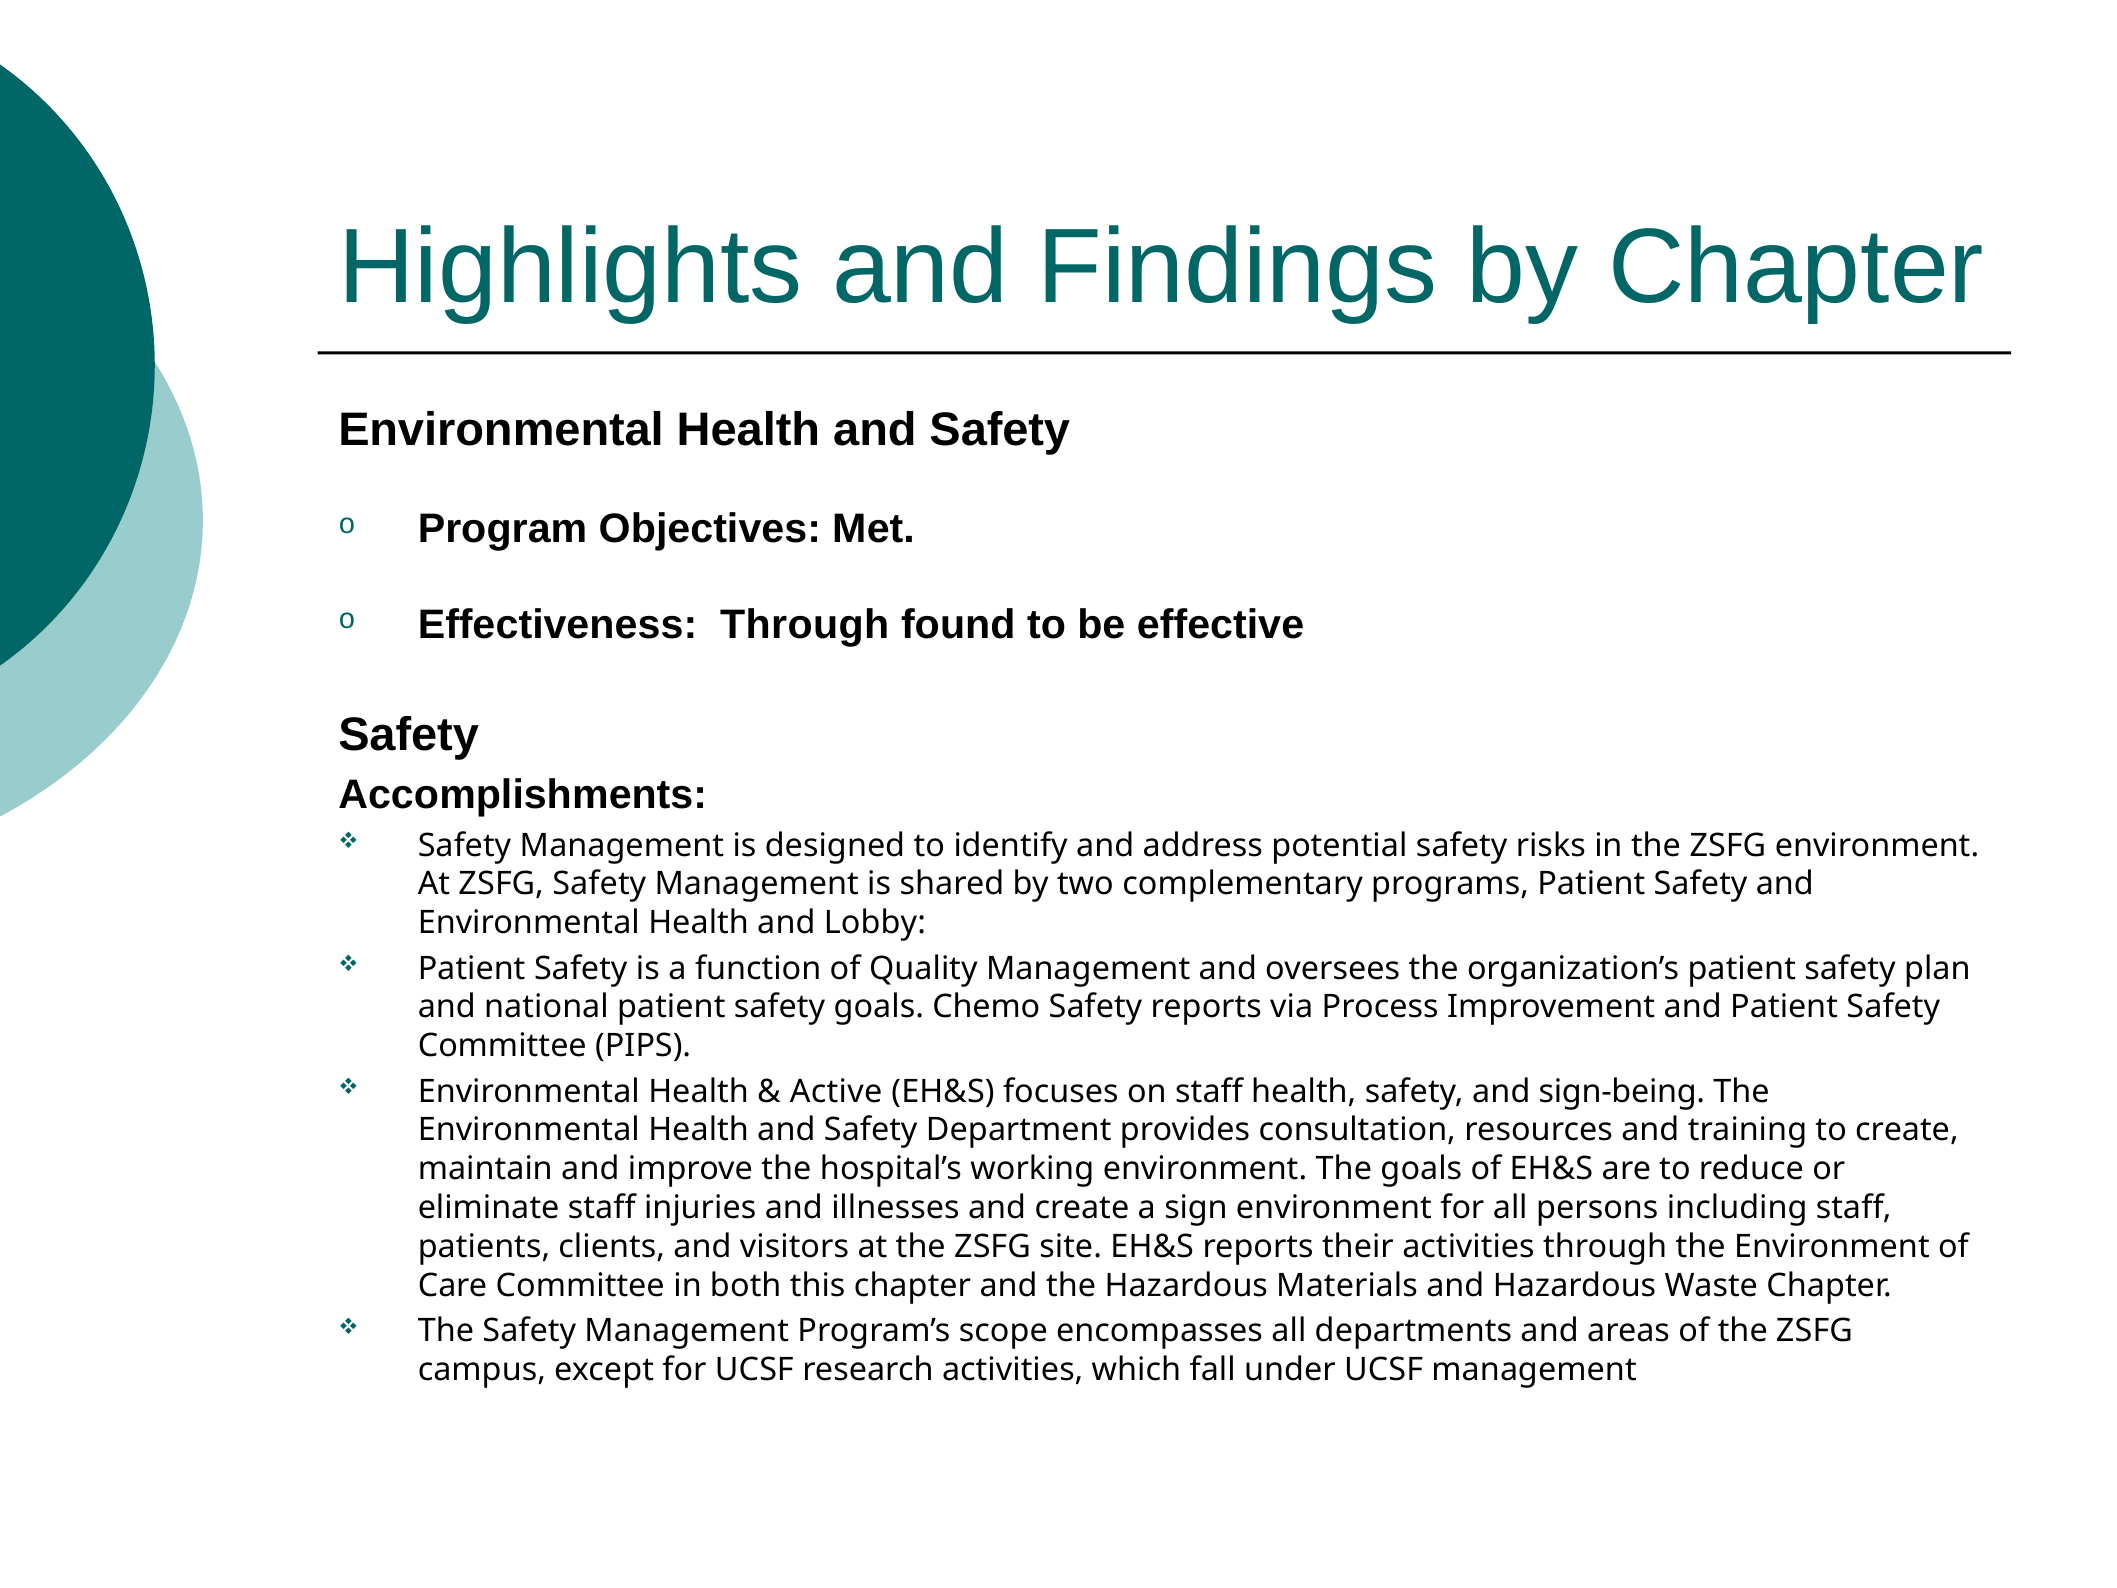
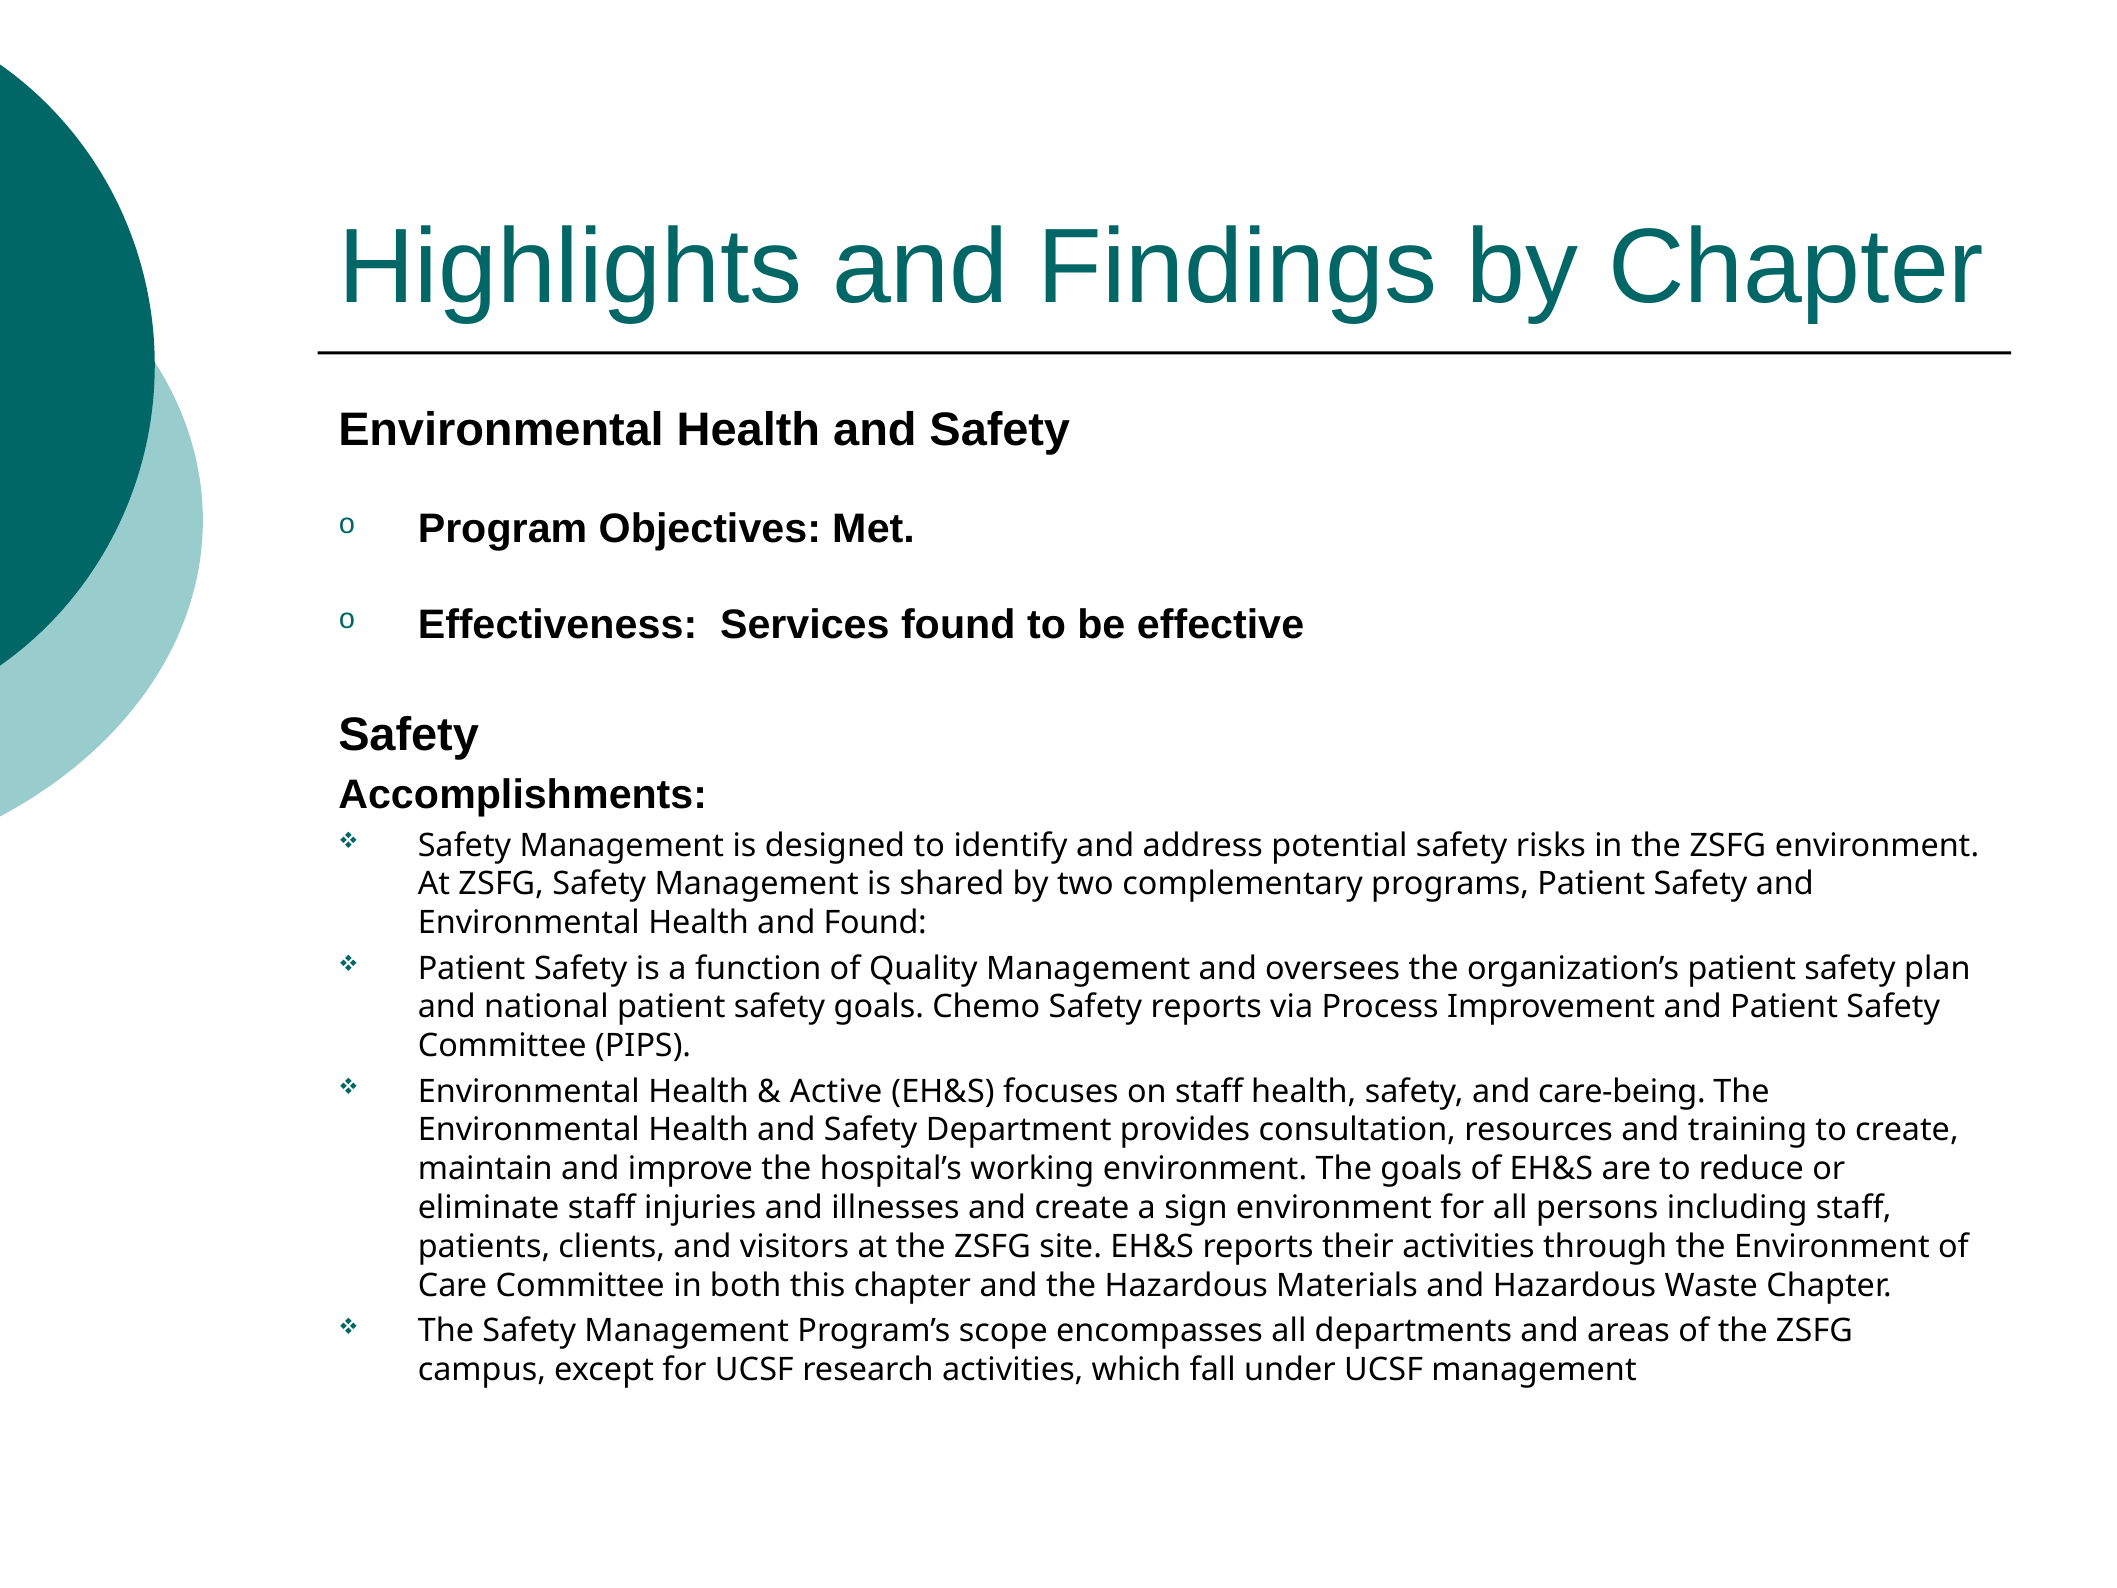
Effectiveness Through: Through -> Services (805, 624)
and Lobby: Lobby -> Found (875, 923)
sign-being: sign-being -> care-being (1622, 1091)
